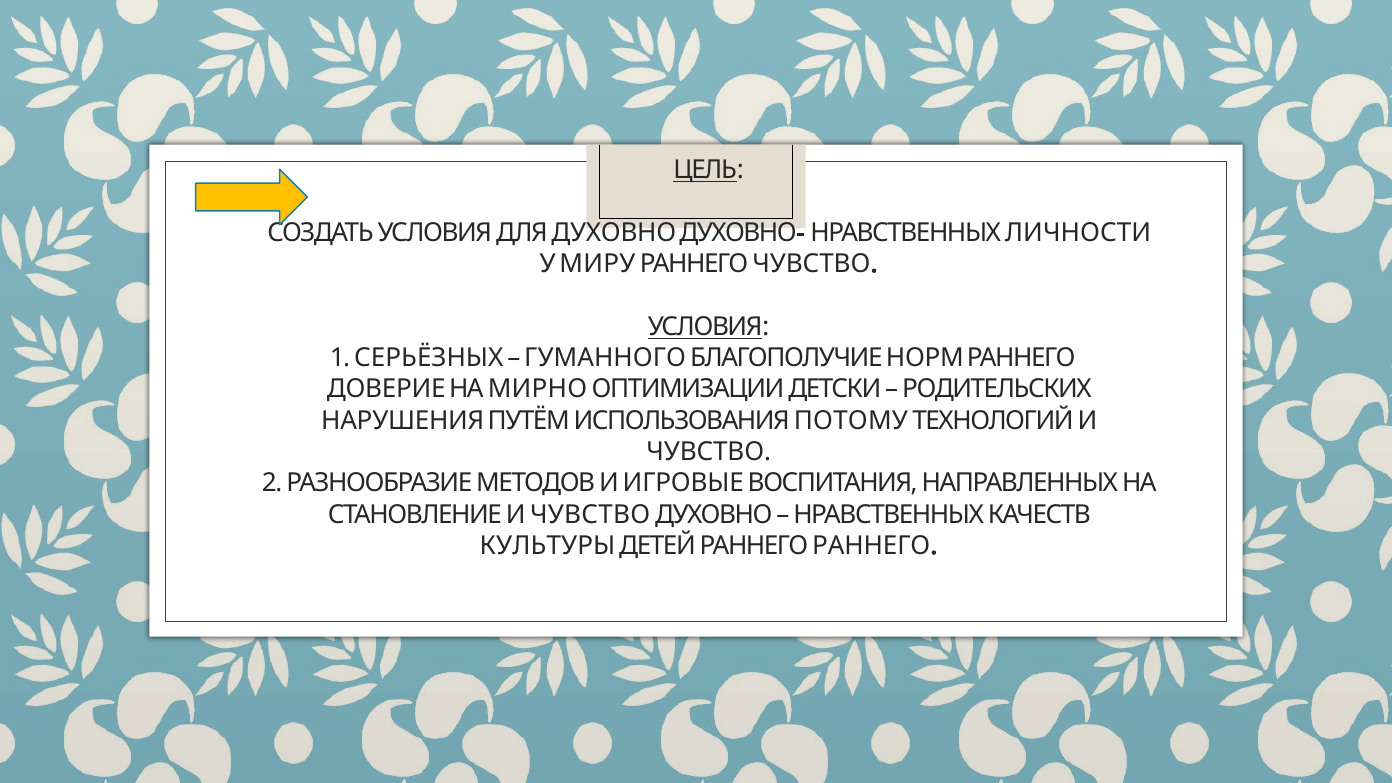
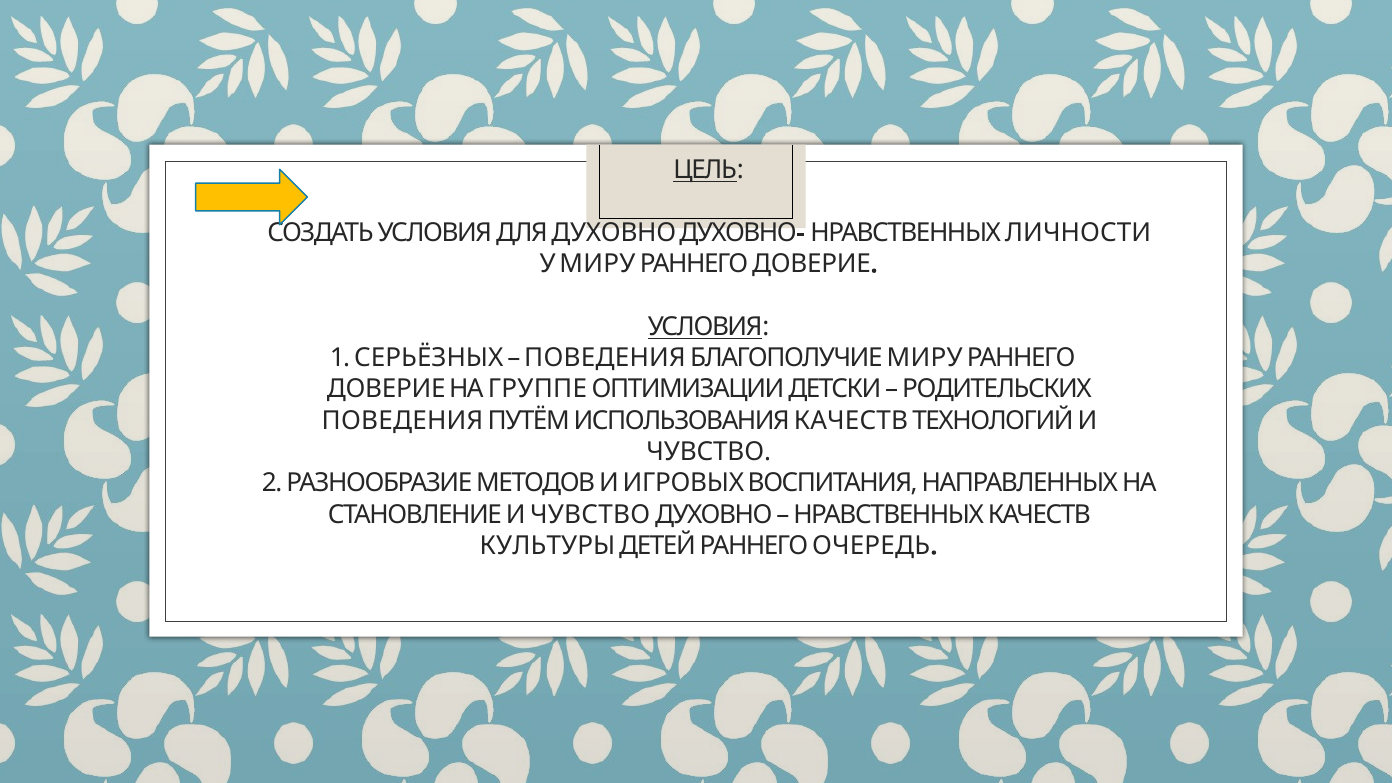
ЧУВСТВО: ЧУВСТВО -> ДОВЕРИЕ (811, 264)
ГУМАННОГО: ГУМАННОГО -> ПОВЕДЕНИЯ (605, 358)
БЛАГОПОЛУЧИЕ НОРМ: НОРМ -> МИРУ (925, 358)
МИРНО: МИРНО -> ГРУППЕ (538, 389)
НАРУШЕНИЯ: НАРУШЕНИЯ -> ПОВЕДЕНИЯ (403, 421)
ИСПОЛЬЗОВАНИЯ ПОТОМУ: ПОТОМУ -> КАЧЕСТВ (851, 421)
ИГРОВЫЕ: ИГРОВЫЕ -> ИГРОВЫХ (683, 483)
РАННЕГО РАННЕГО: РАННЕГО -> ОЧЕРЕДЬ (871, 546)
